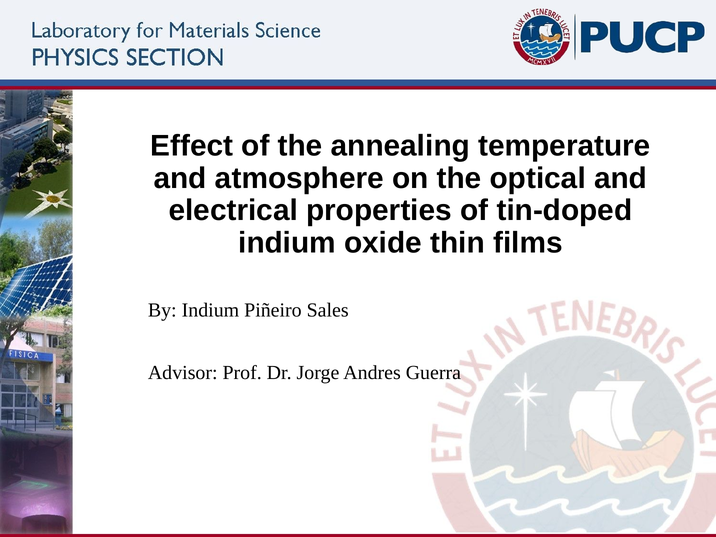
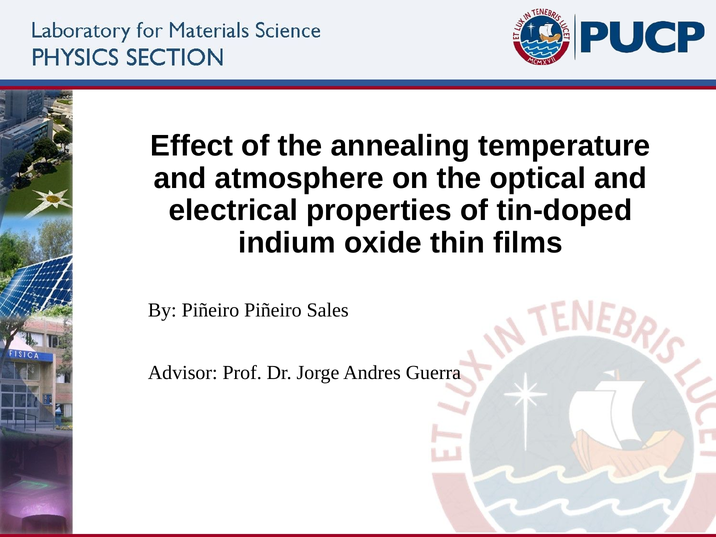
By Indium: Indium -> Piñeiro (210, 310)
